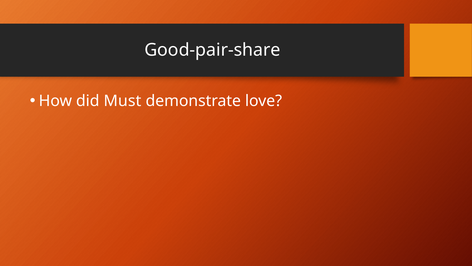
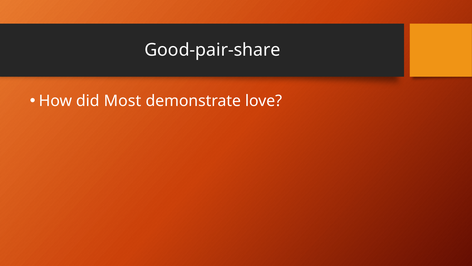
Must: Must -> Most (122, 101)
